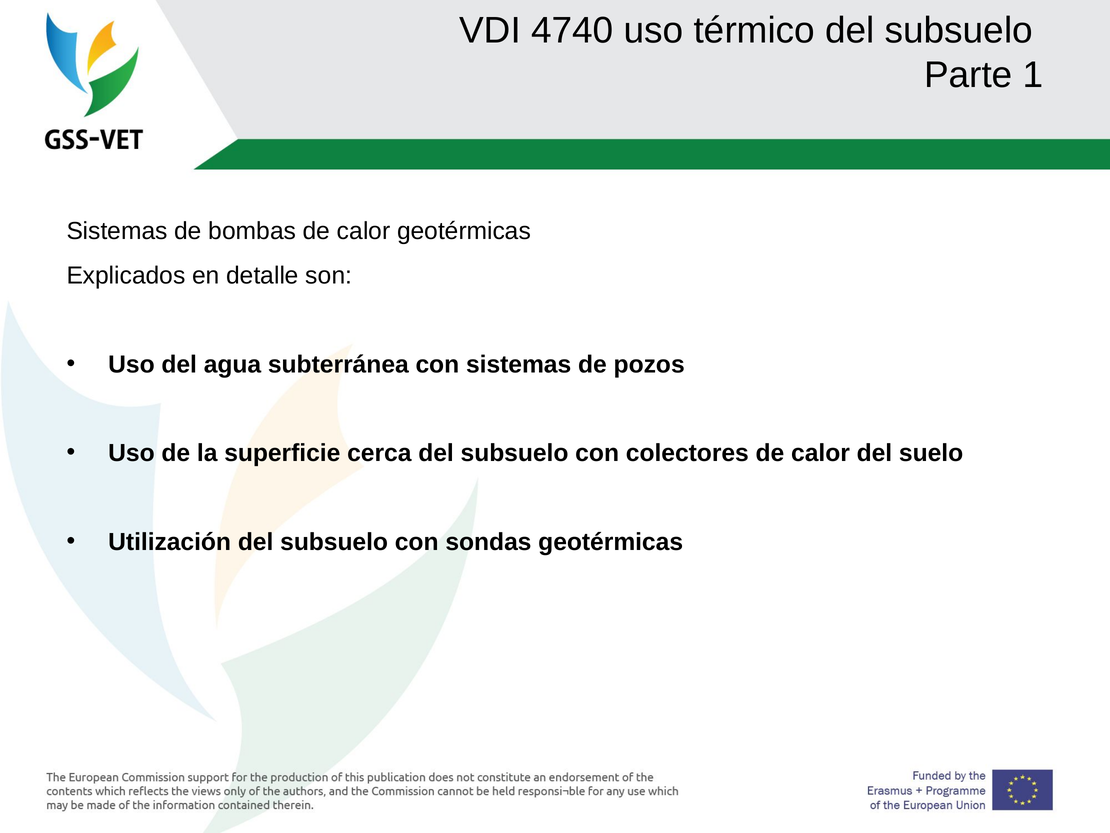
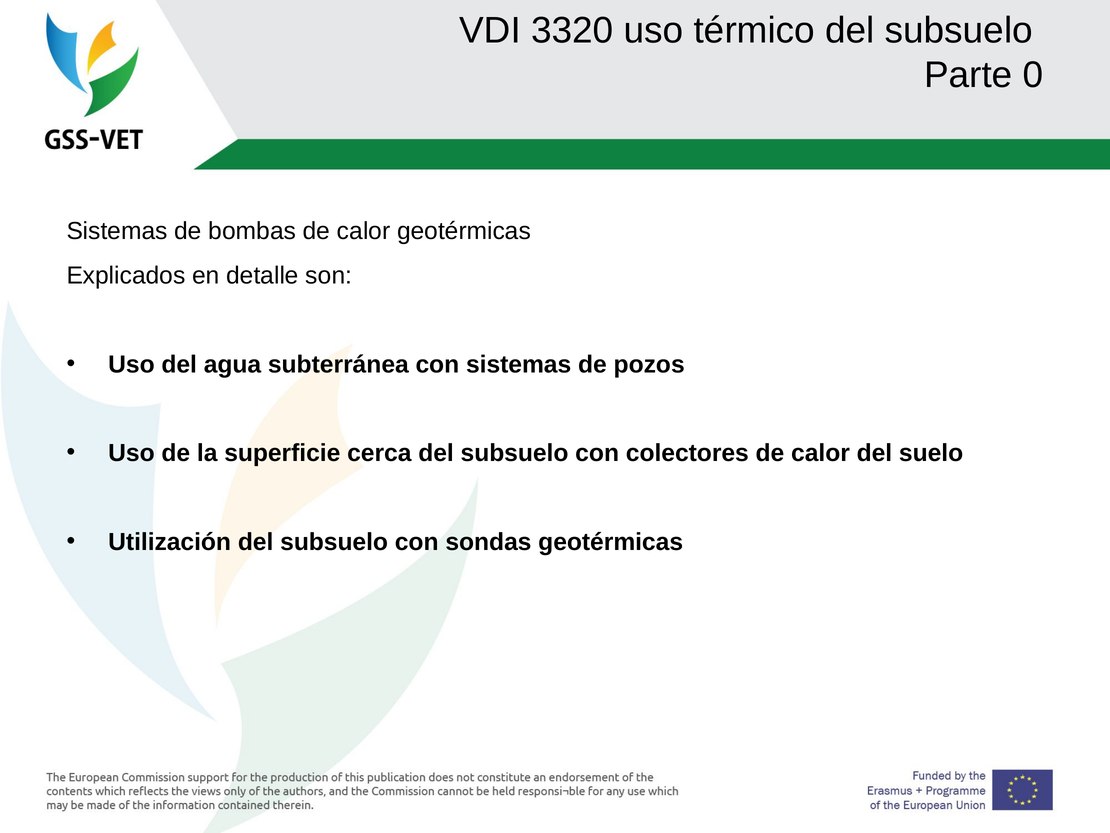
4740: 4740 -> 3320 (572, 30)
1: 1 -> 0 (1033, 75)
